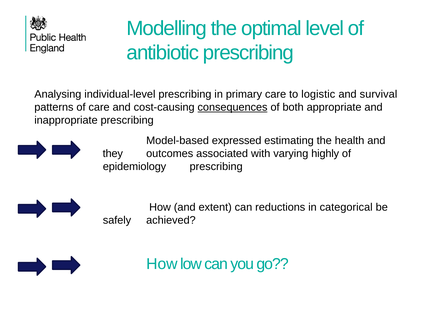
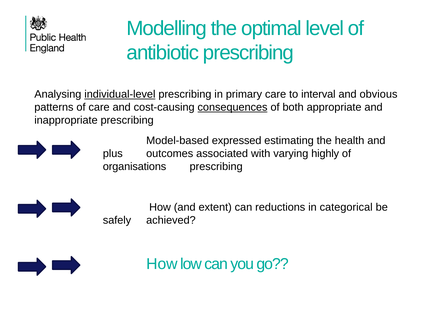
individual-level underline: none -> present (120, 94)
logistic: logistic -> interval (318, 94)
survival: survival -> obvious (379, 94)
they: they -> plus (113, 153)
epidemiology: epidemiology -> organisations (135, 166)
